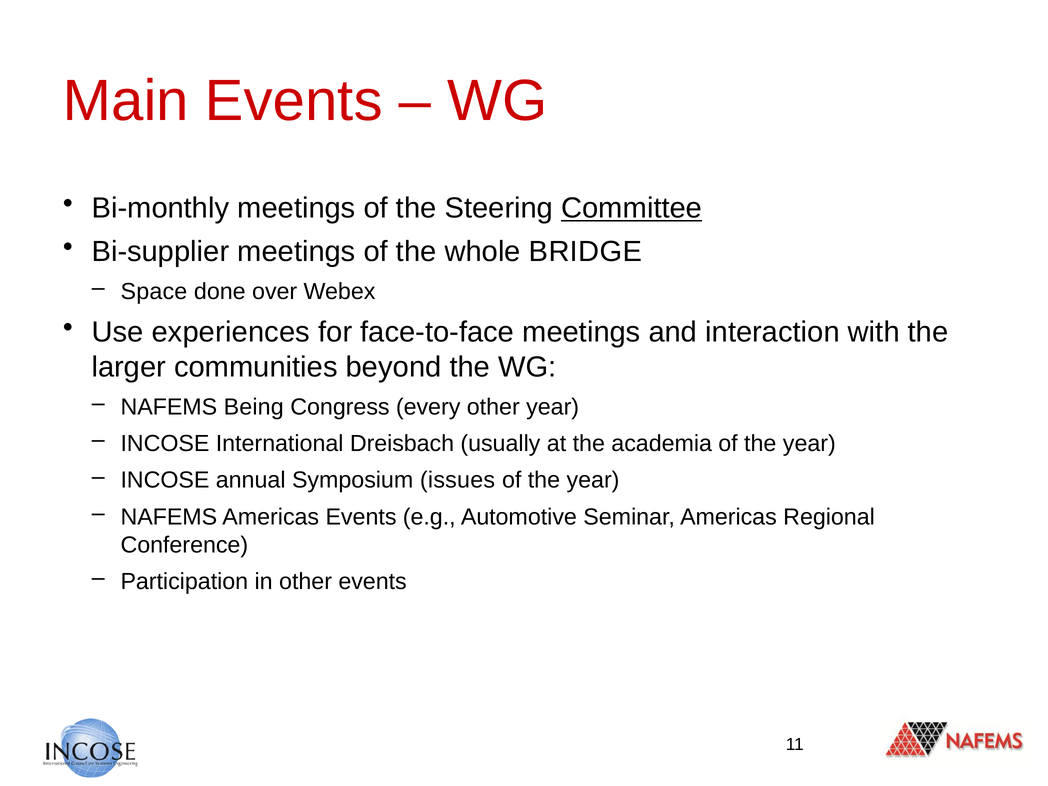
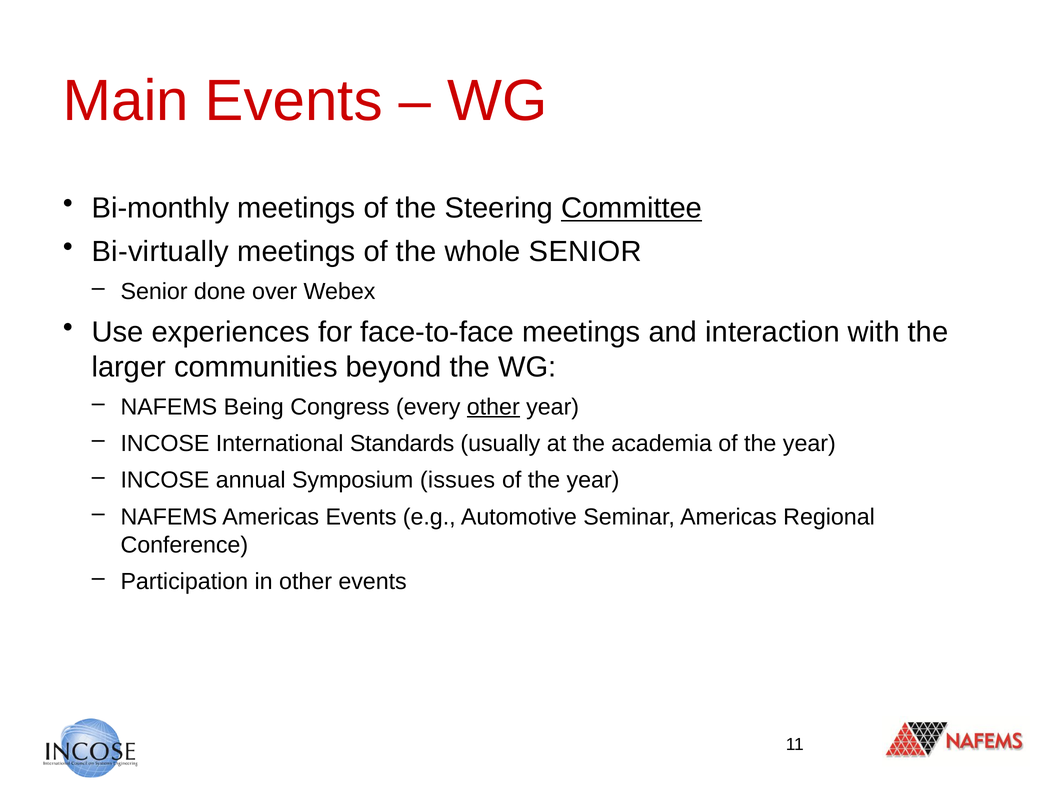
Bi-supplier: Bi-supplier -> Bi-virtually (160, 252)
whole BRIDGE: BRIDGE -> SENIOR (585, 252)
Space: Space -> Senior (154, 292)
other underline: none -> present (493, 407)
Dreisbach: Dreisbach -> Standards (402, 444)
